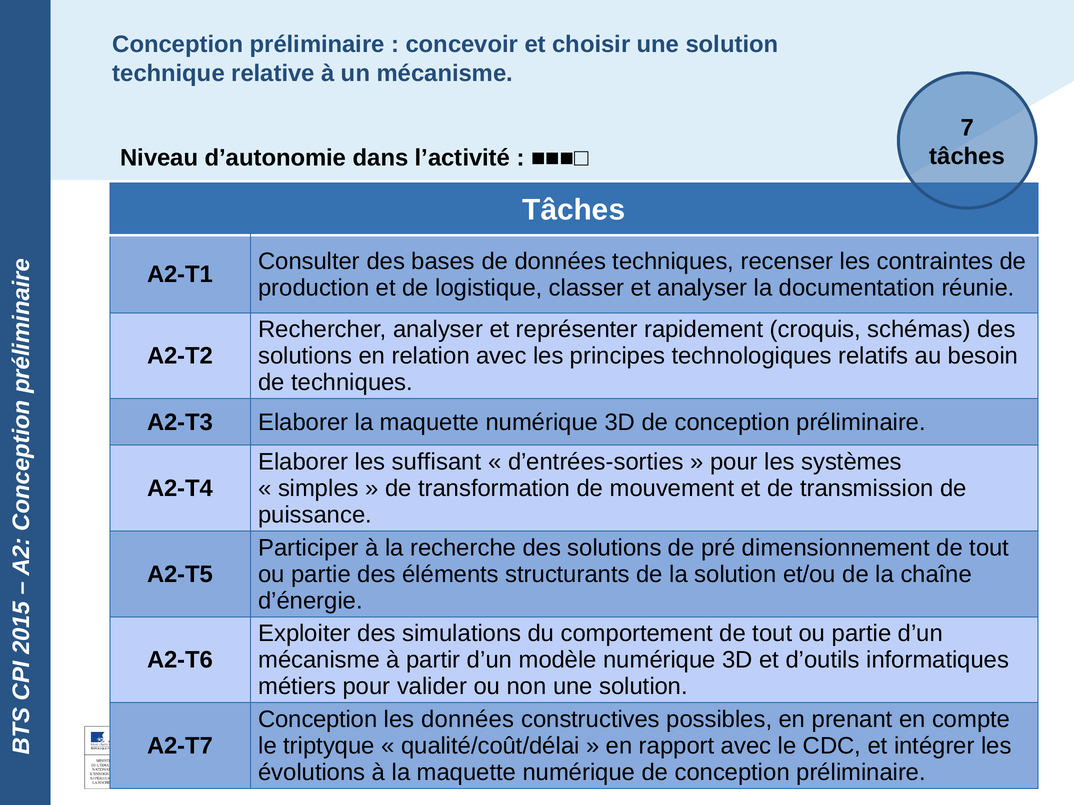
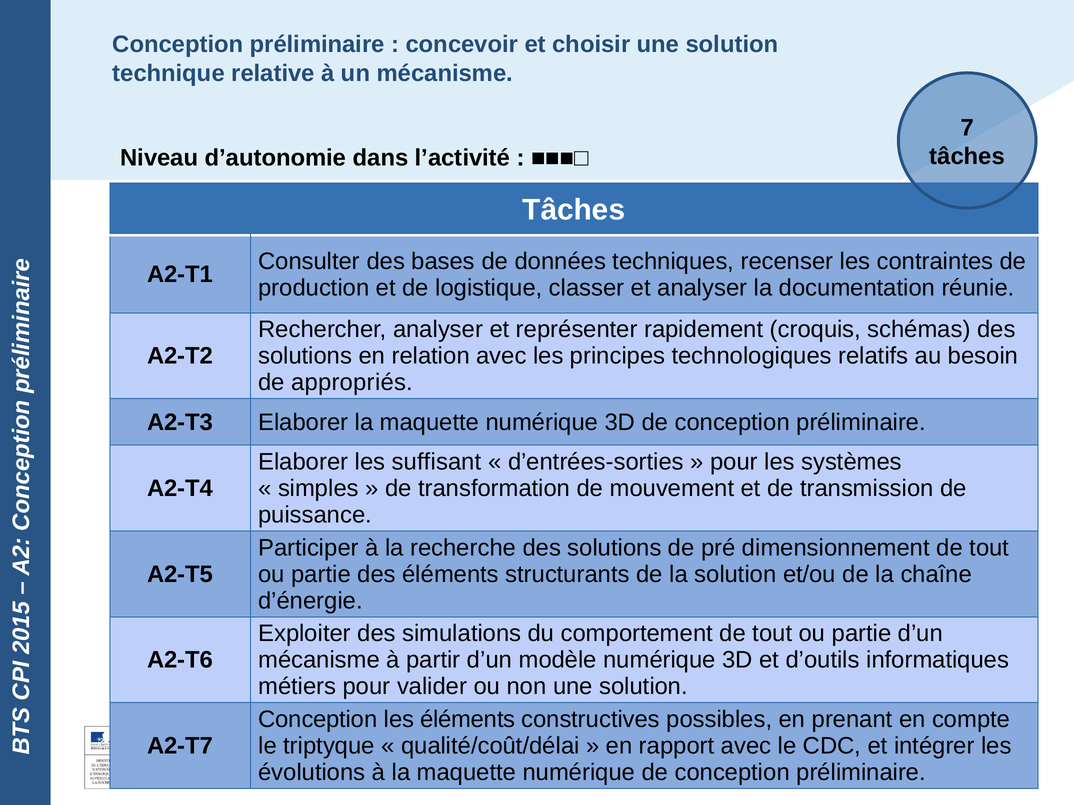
de techniques: techniques -> appropriés (352, 383)
les données: données -> éléments (468, 720)
